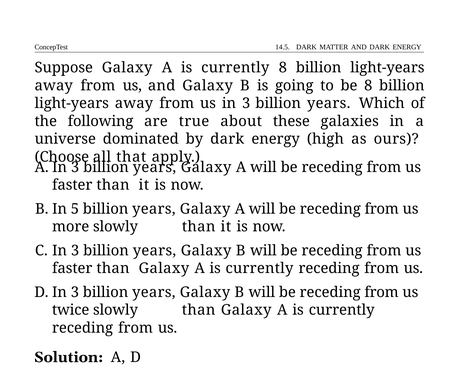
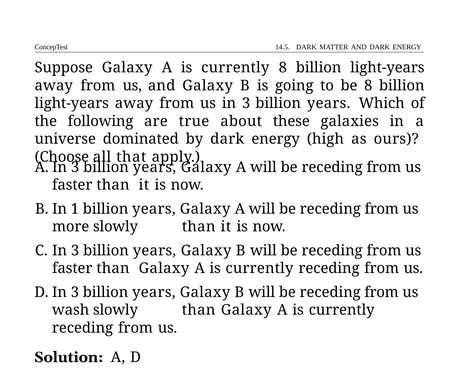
5: 5 -> 1 (75, 209)
twice: twice -> wash (71, 310)
